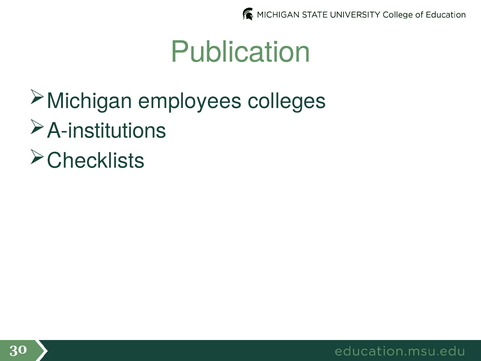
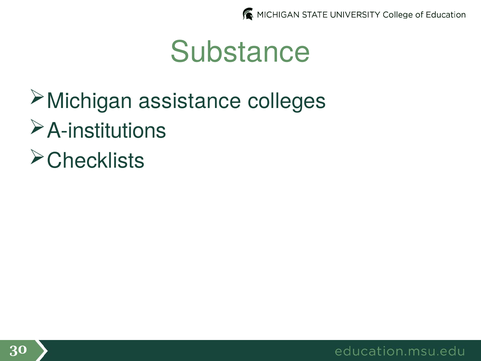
Publication: Publication -> Substance (240, 52)
employees: employees -> assistance (190, 101)
